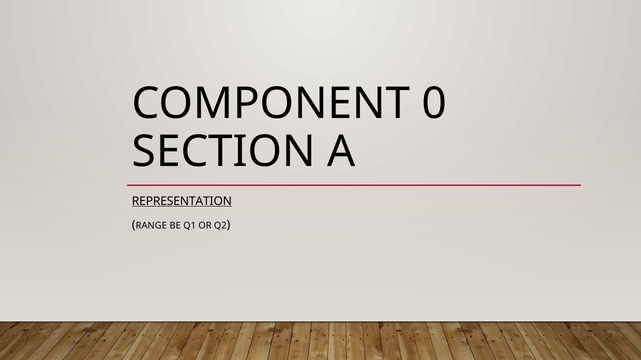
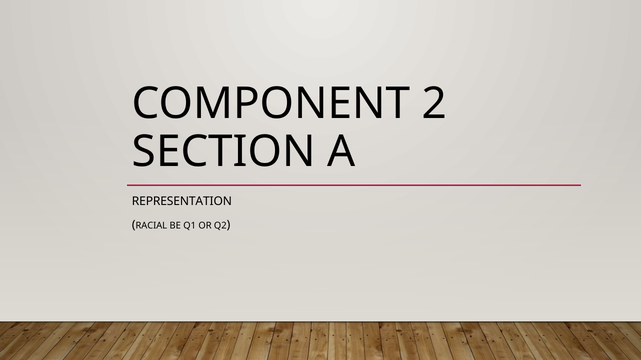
0: 0 -> 2 (434, 104)
REPRESENTATION underline: present -> none (182, 201)
RANGE: RANGE -> RACIAL (151, 226)
